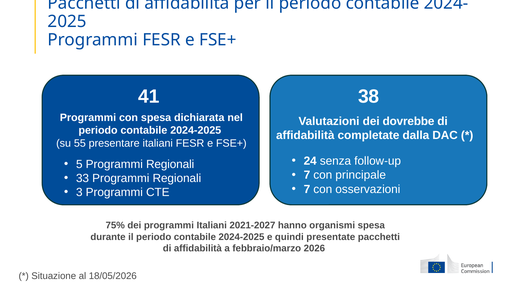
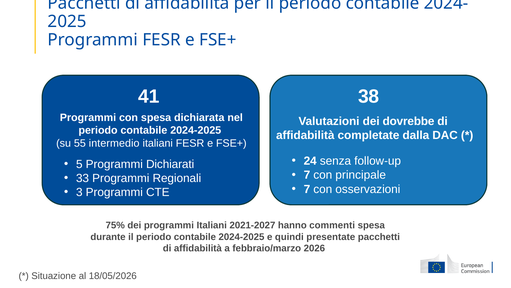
presentare: presentare -> intermedio (114, 143)
5 Programmi Regionali: Regionali -> Dichiarati (170, 164)
organismi: organismi -> commenti (332, 225)
